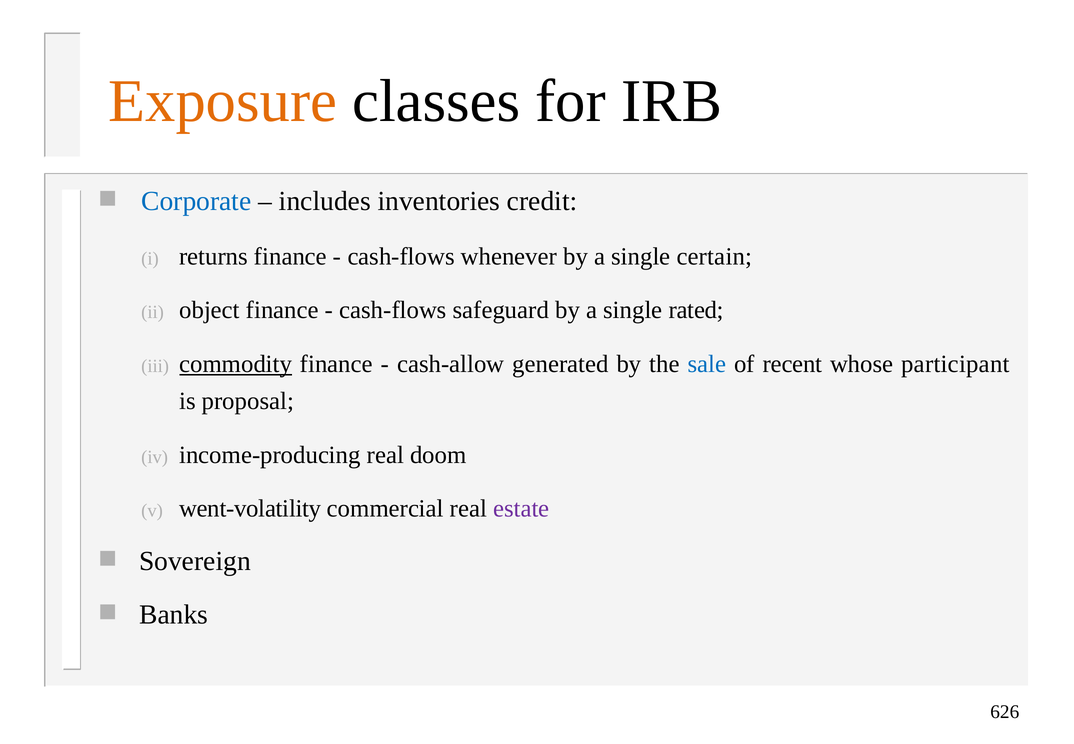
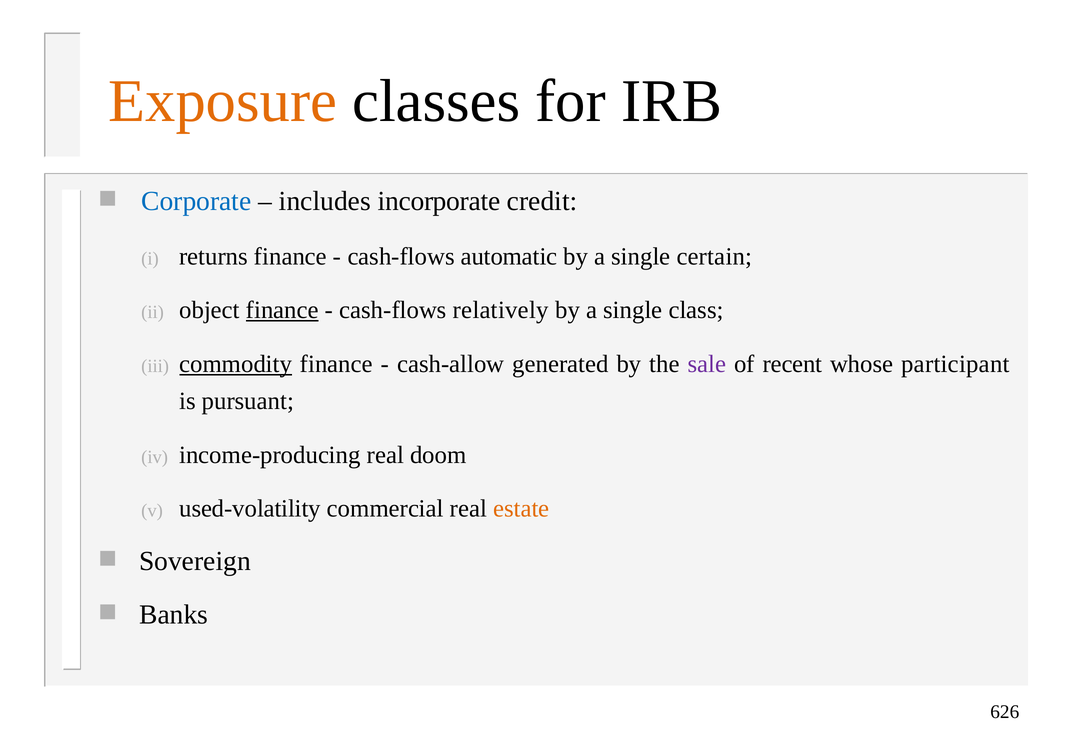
inventories: inventories -> incorporate (439, 201)
whenever: whenever -> automatic (509, 256)
finance underline: none -> present (282, 310)
safeguard: safeguard -> relatively (501, 310)
rated: rated -> class (696, 310)
sale colour: blue -> purple (707, 364)
proposal: proposal -> pursuant (248, 401)
went-volatility: went-volatility -> used-volatility (250, 508)
estate colour: purple -> orange (521, 508)
